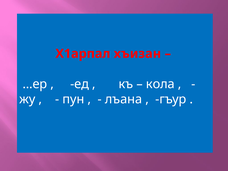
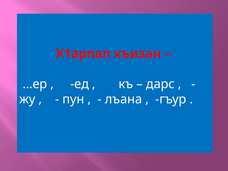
кола: кола -> дарс (160, 84)
